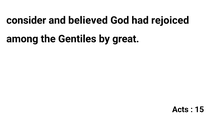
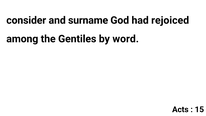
believed: believed -> surname (88, 20)
great: great -> word (126, 39)
